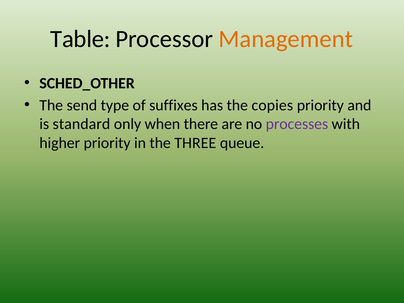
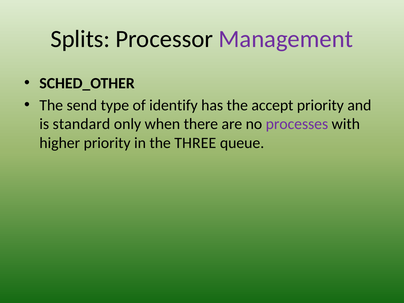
Table: Table -> Splits (80, 39)
Management colour: orange -> purple (286, 39)
suffixes: suffixes -> identify (173, 105)
copies: copies -> accept (272, 105)
